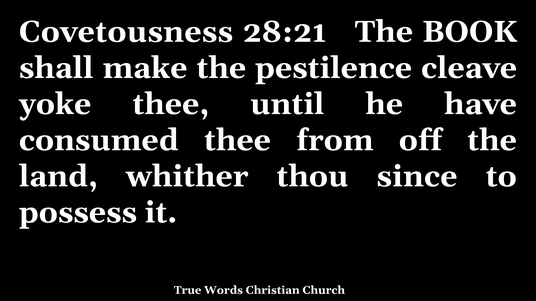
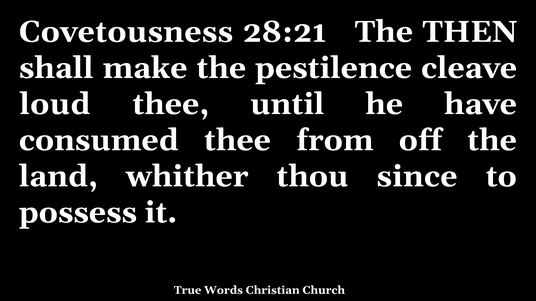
BOOK: BOOK -> THEN (470, 32)
yoke: yoke -> loud (55, 104)
